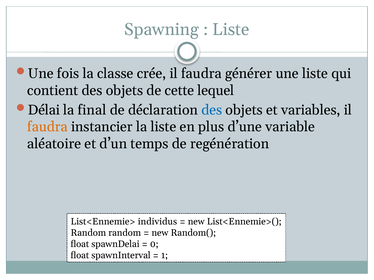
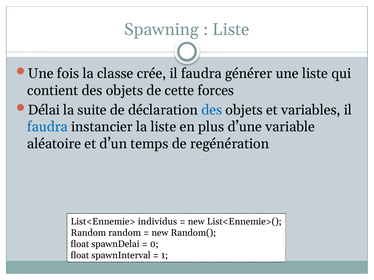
lequel: lequel -> forces (216, 91)
final: final -> suite (92, 110)
faudra colour: orange -> blue (47, 127)
